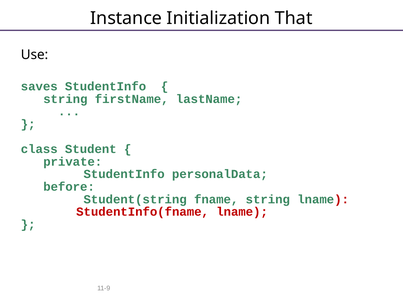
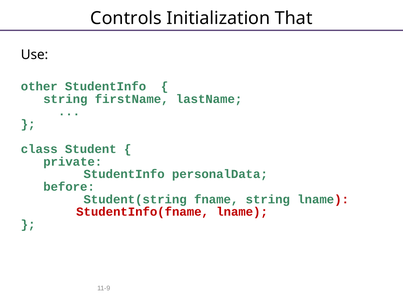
Instance: Instance -> Controls (126, 18)
saves: saves -> other (39, 87)
